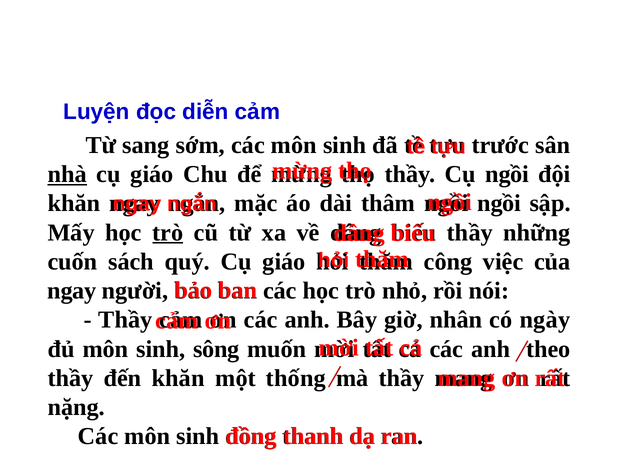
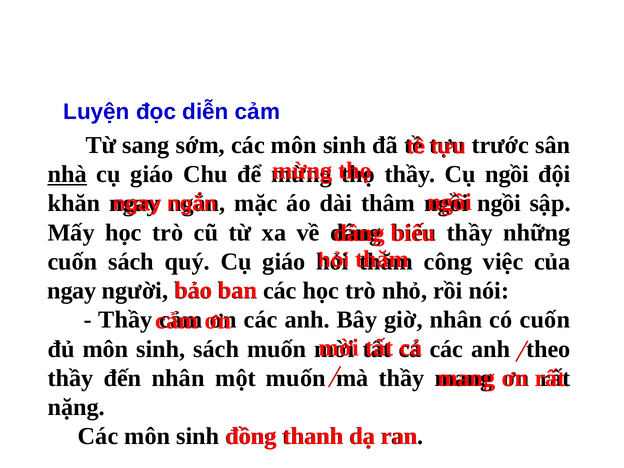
trò underline: present -> none (168, 233)
có ngày: ngày -> cuốn (545, 320)
sinh sông: sông -> sách (216, 349)
đến khăn: khăn -> nhân (178, 378)
một thống: thống -> muốn (296, 378)
